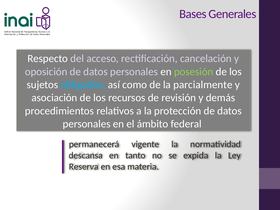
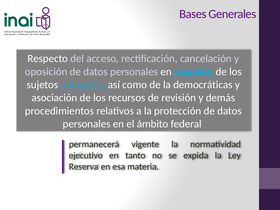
posesión colour: light green -> light blue (194, 72)
parcialmente: parcialmente -> democráticas (203, 85)
descansa: descansa -> ejecutivo (86, 155)
